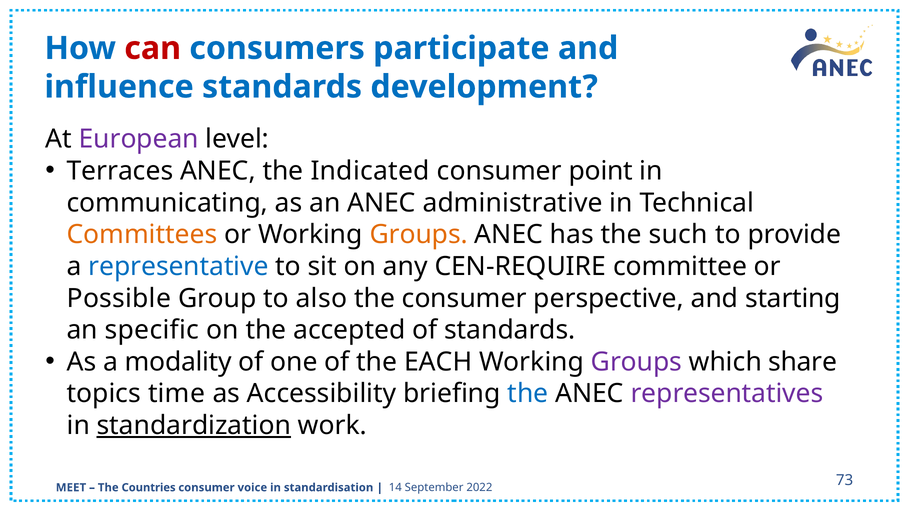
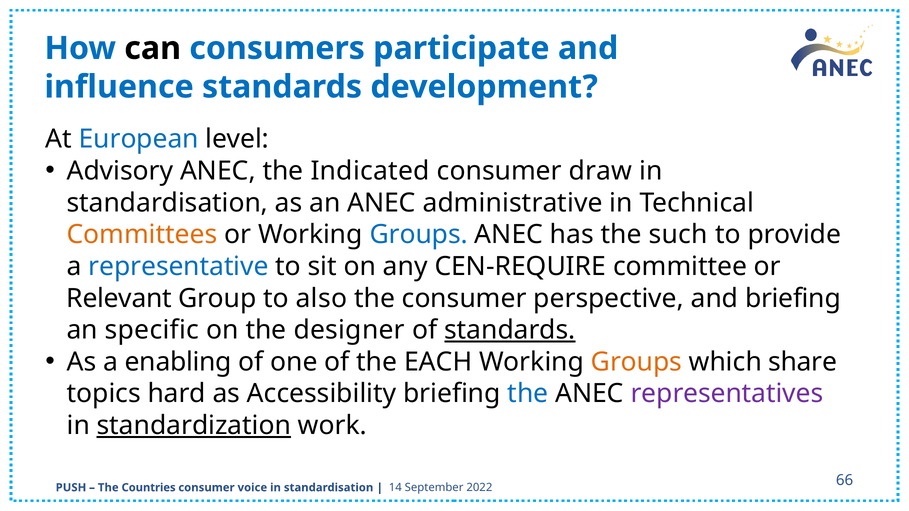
can colour: red -> black (153, 48)
European colour: purple -> blue (139, 139)
Terraces: Terraces -> Advisory (120, 171)
point: point -> draw (600, 171)
communicating: communicating -> standardisation (167, 203)
Groups colour: orange -> blue (419, 235)
Possible: Possible -> Relevant (119, 298)
and starting: starting -> briefing (793, 298)
accepted: accepted -> designer (349, 330)
standards underline: none -> present (510, 330)
modality: modality -> enabling (178, 362)
Groups colour: purple -> orange (636, 362)
time: time -> hard (177, 394)
MEET: MEET -> PUSH (71, 488)
73: 73 -> 66 (845, 481)
